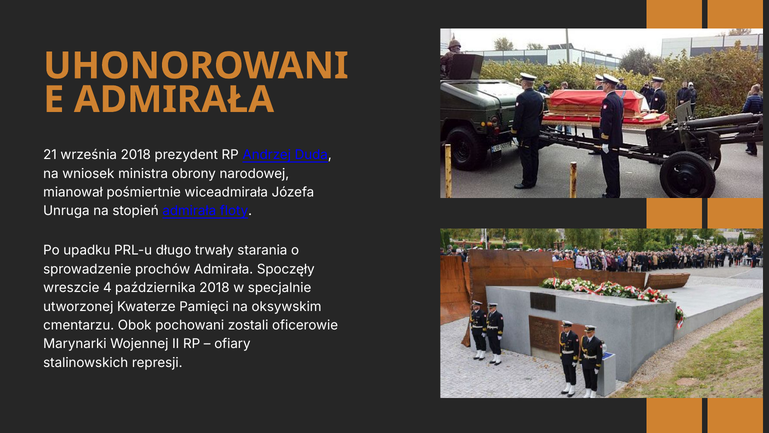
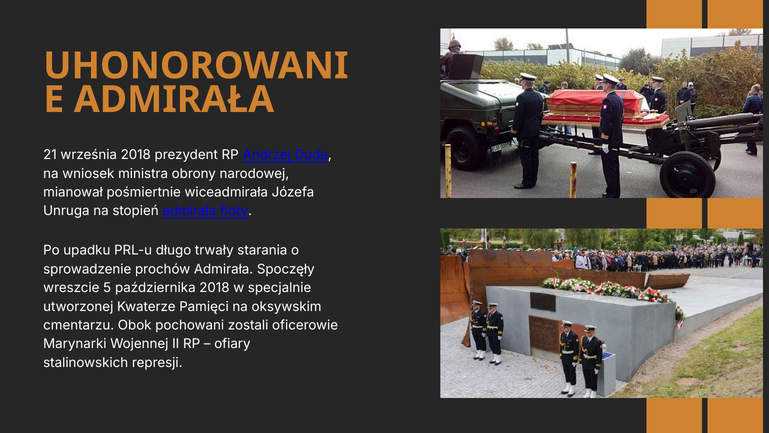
4: 4 -> 5 (107, 288)
